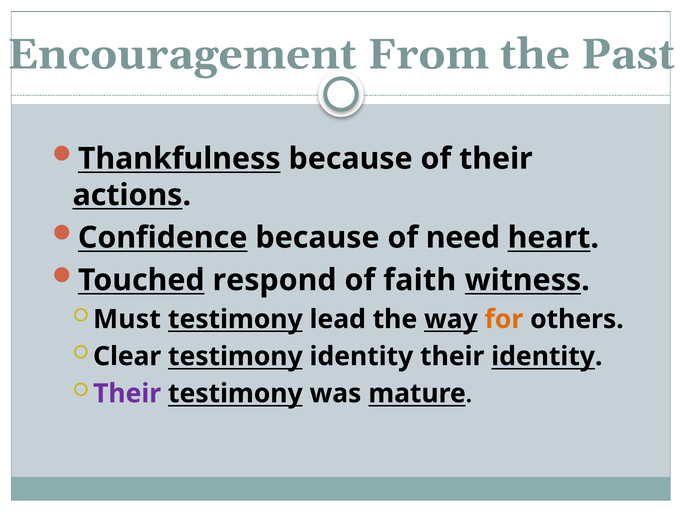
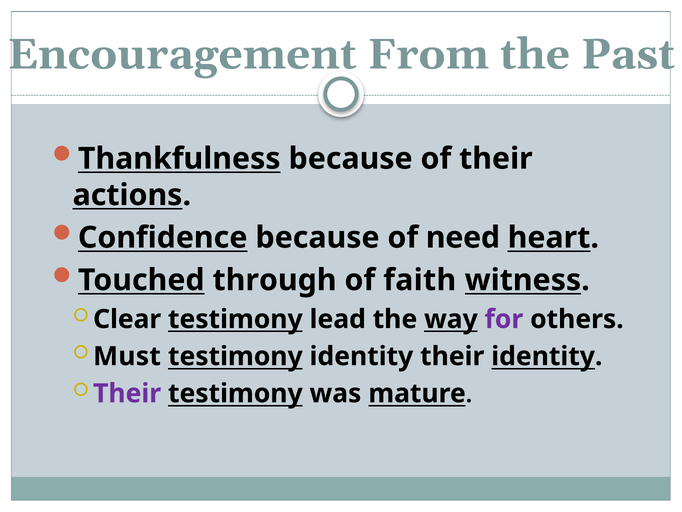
respond: respond -> through (275, 280)
Must: Must -> Clear (127, 319)
for colour: orange -> purple (504, 319)
Clear: Clear -> Must (127, 356)
